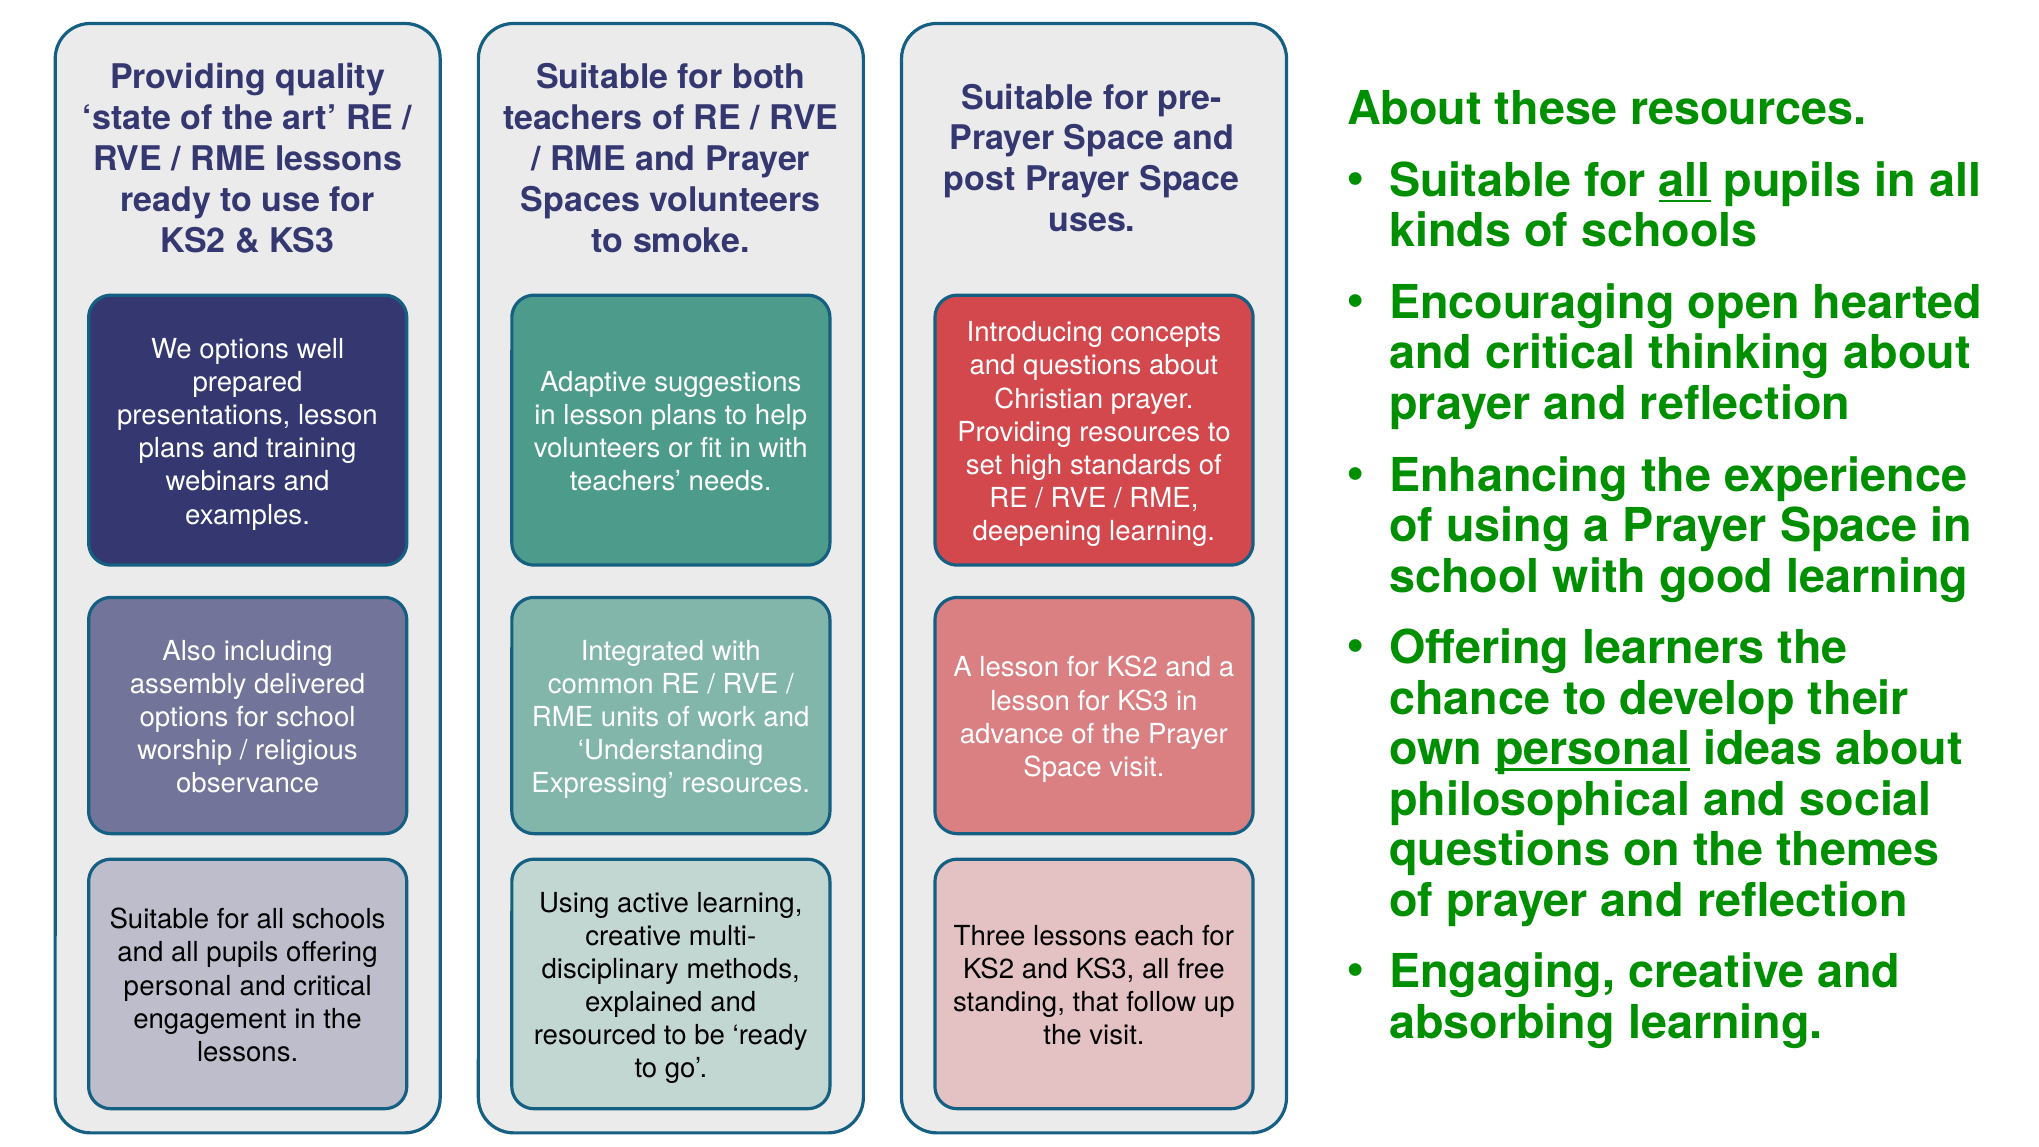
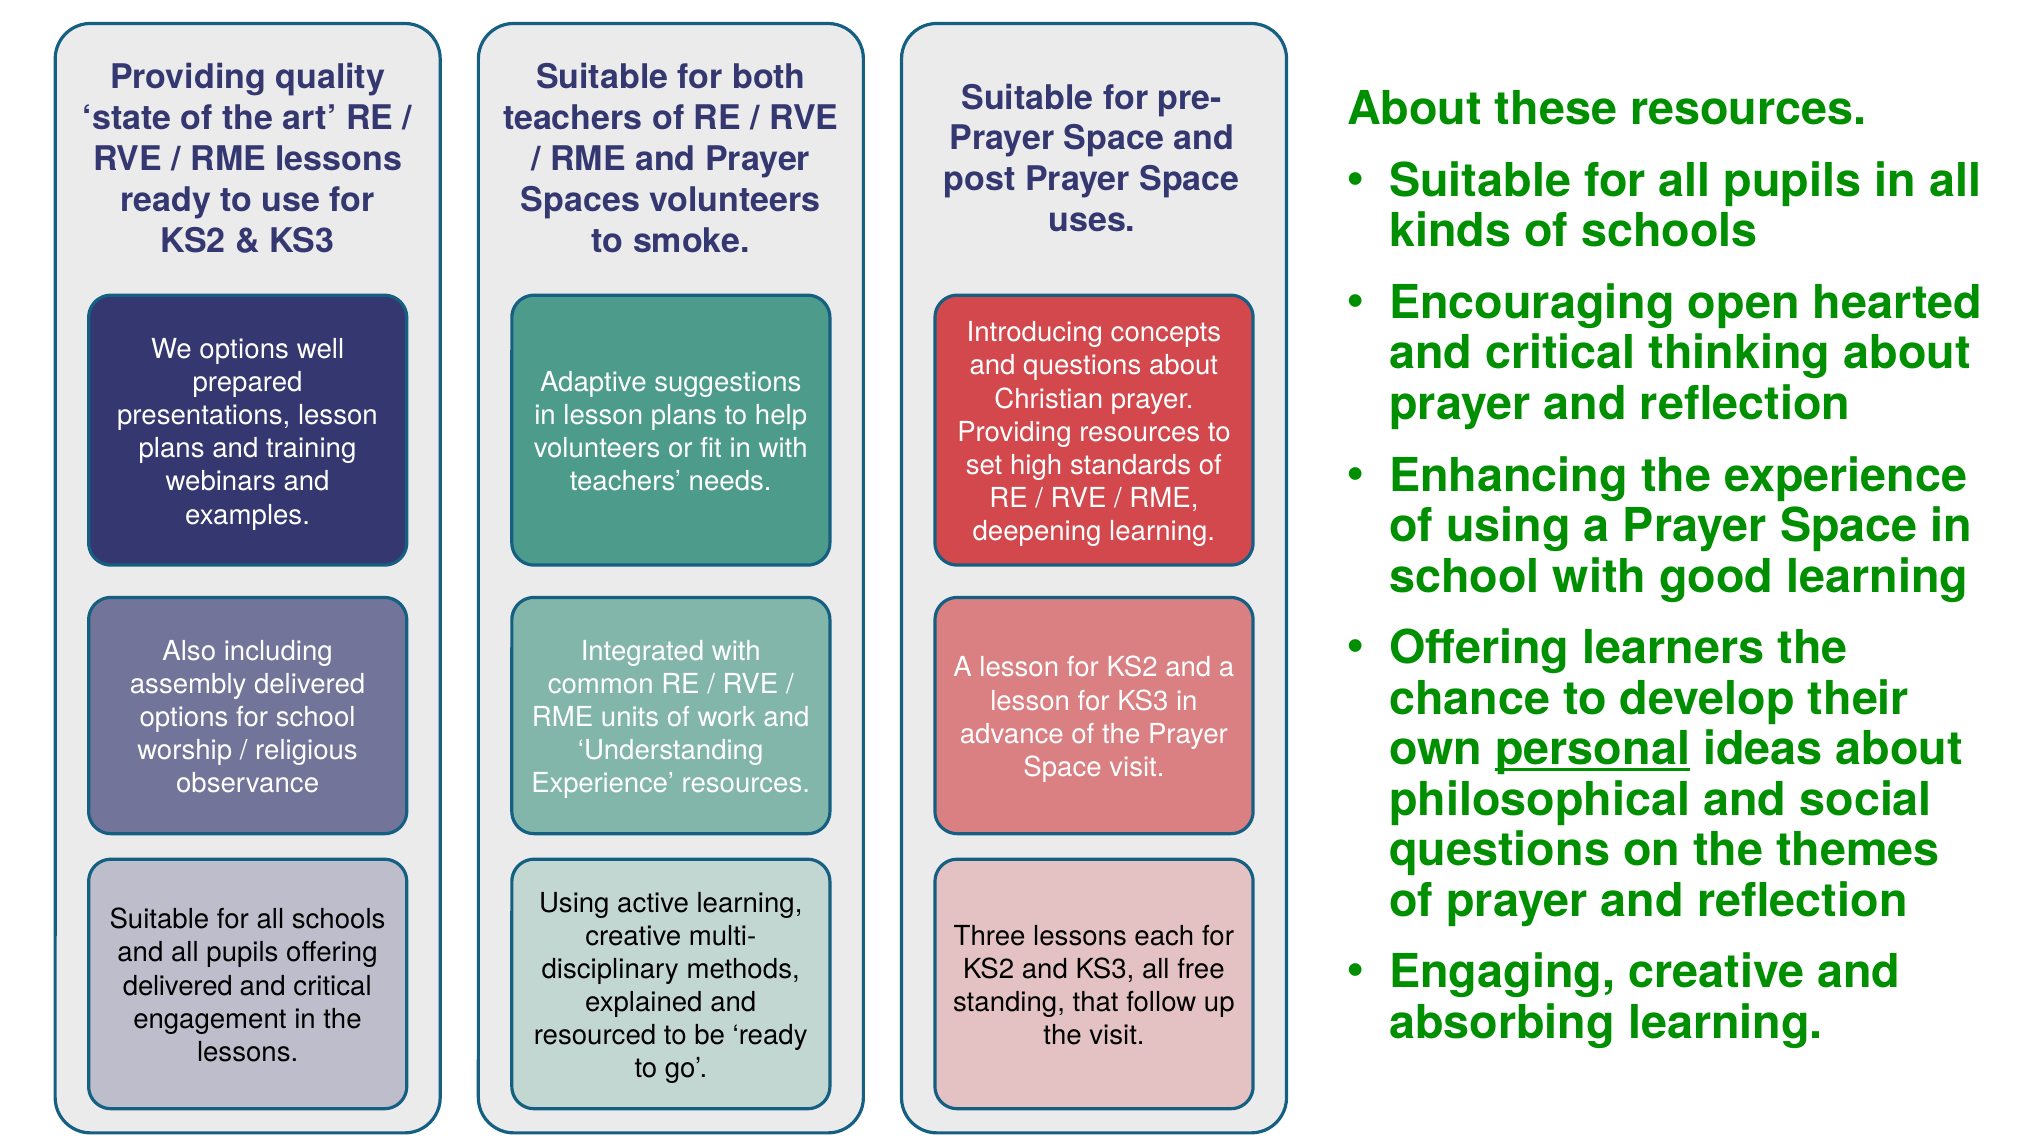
all underline: present -> none (1685, 181)
Expressing: Expressing -> Experience (603, 784)
personal: personal -> delivered (178, 986)
